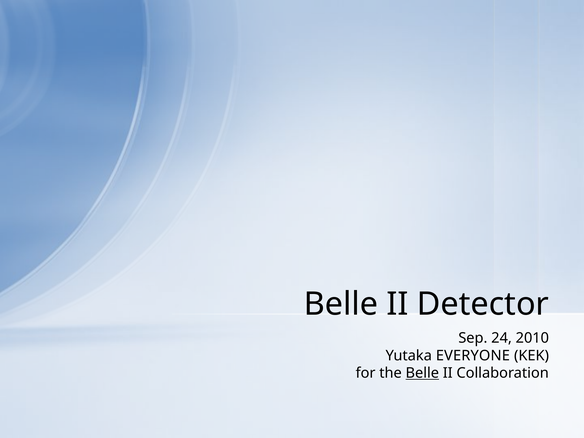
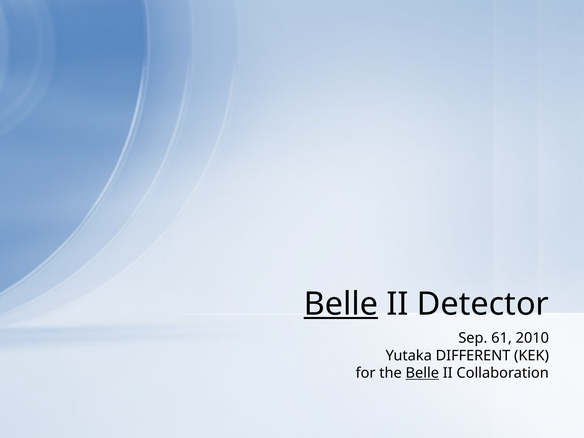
Belle underline: none -> present (341, 304)
24: 24 -> 61 (502, 338)
EVERYONE: EVERYONE -> DIFFERENT (473, 356)
